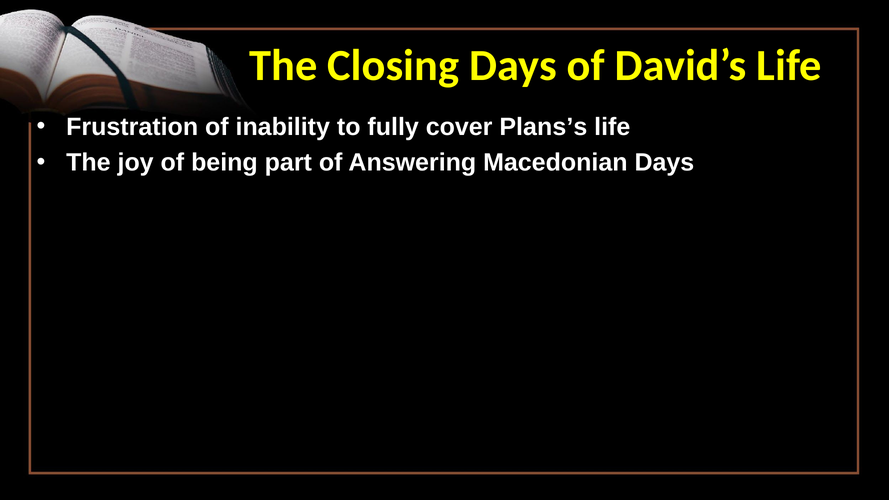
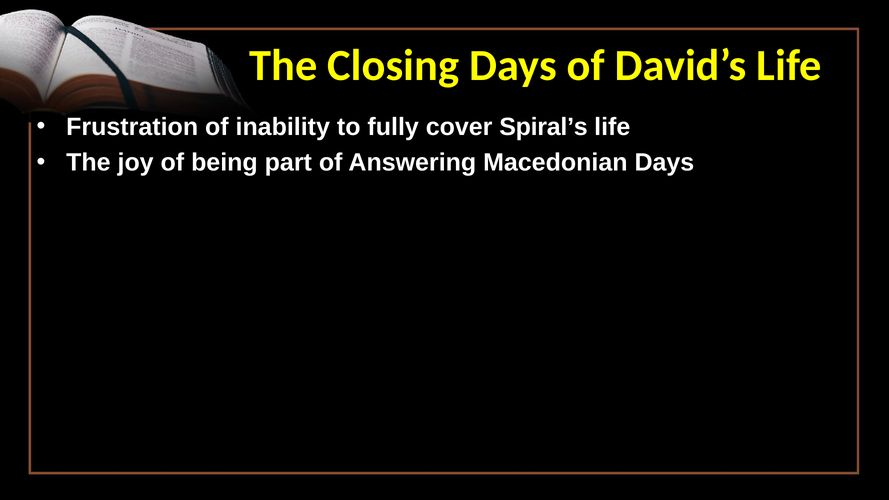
Plans’s: Plans’s -> Spiral’s (544, 127)
